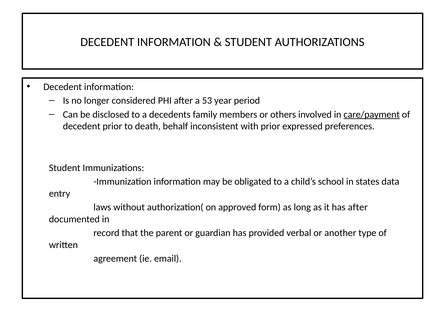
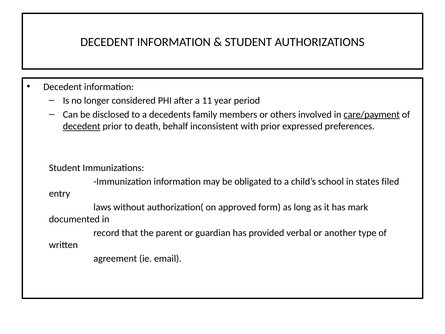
53: 53 -> 11 (207, 101)
decedent underline: none -> present (82, 126)
data: data -> filed (390, 181)
has after: after -> mark (358, 207)
